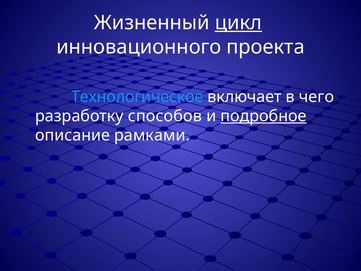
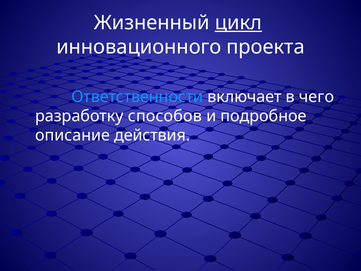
Технологическое: Технологическое -> Ответственности (137, 97)
подробное underline: present -> none (263, 116)
рамками: рамками -> действия (152, 135)
